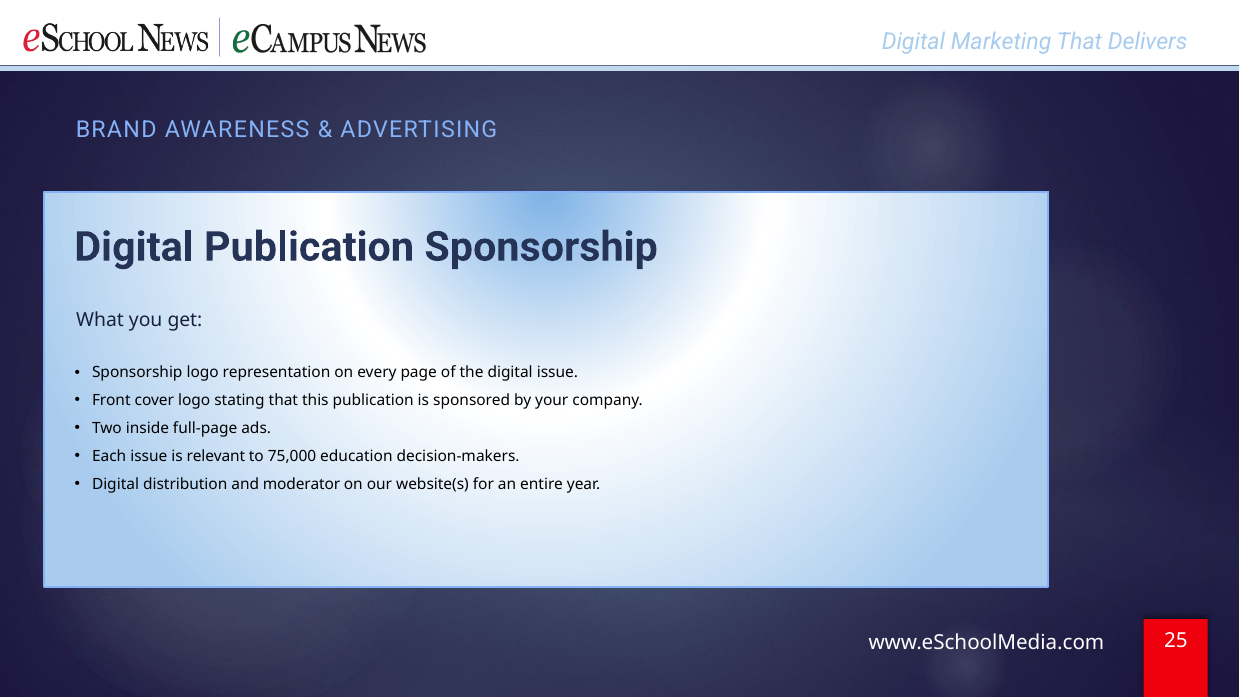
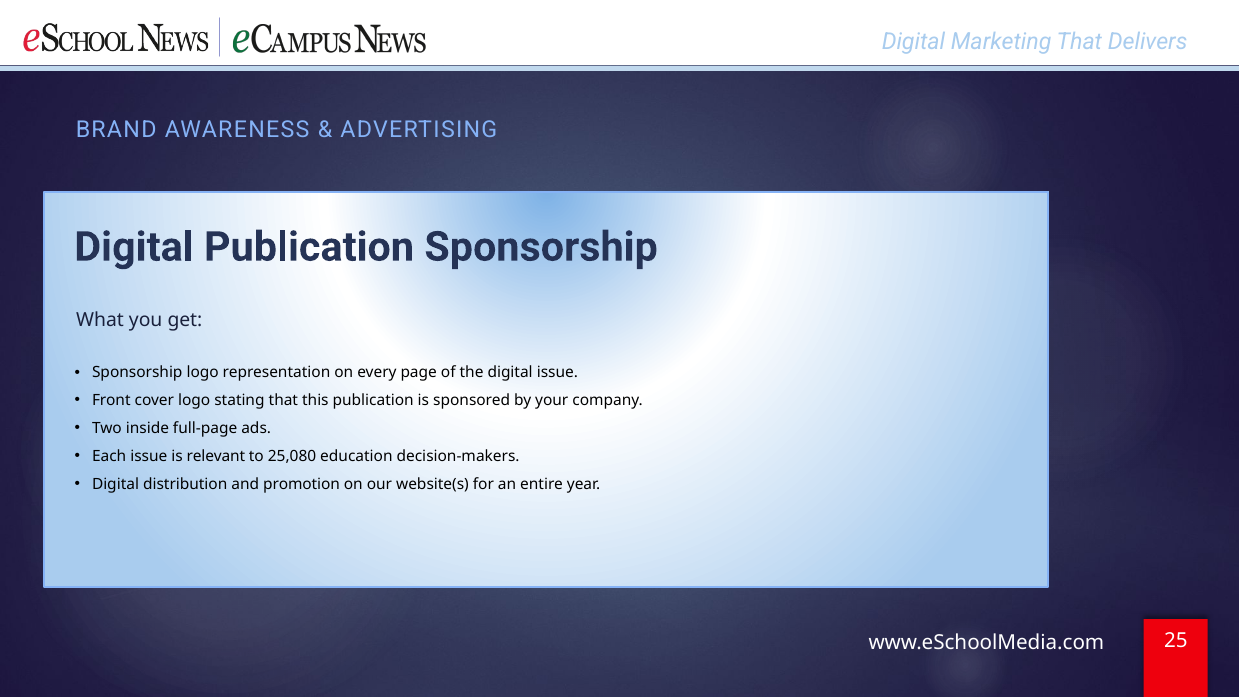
75,000: 75,000 -> 25,080 (292, 456)
moderator: moderator -> promotion (302, 484)
